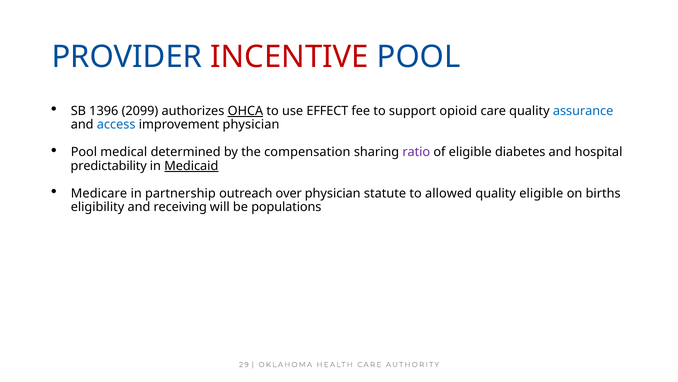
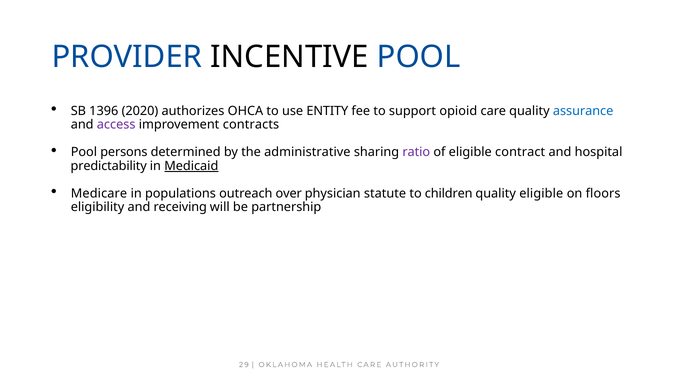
INCENTIVE colour: red -> black (290, 57)
2099: 2099 -> 2020 (140, 111)
OHCA underline: present -> none (245, 111)
EFFECT: EFFECT -> ENTITY (327, 111)
access colour: blue -> purple (116, 125)
improvement physician: physician -> contracts (251, 125)
medical: medical -> persons (124, 152)
compensation: compensation -> administrative (307, 152)
diabetes: diabetes -> contract (520, 152)
partnership: partnership -> populations (180, 193)
allowed: allowed -> children (449, 193)
births: births -> floors (603, 193)
populations: populations -> partnership (286, 207)
